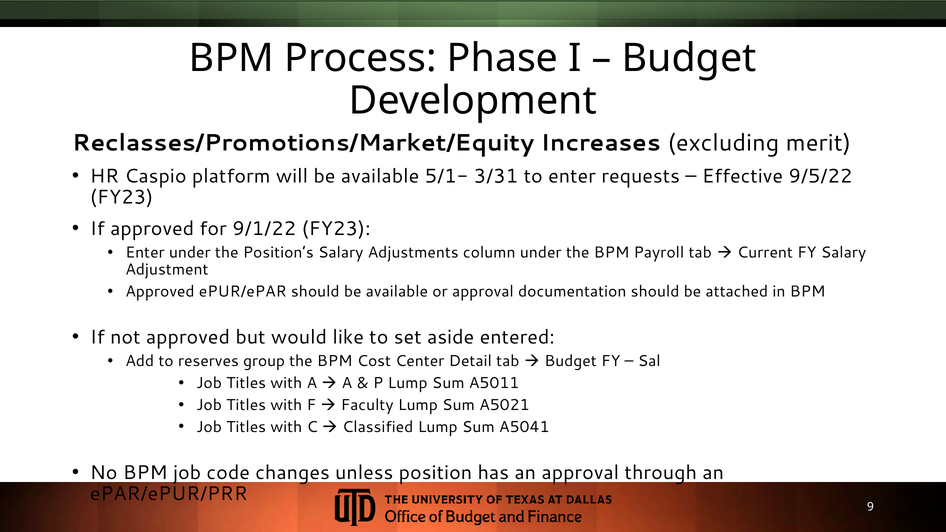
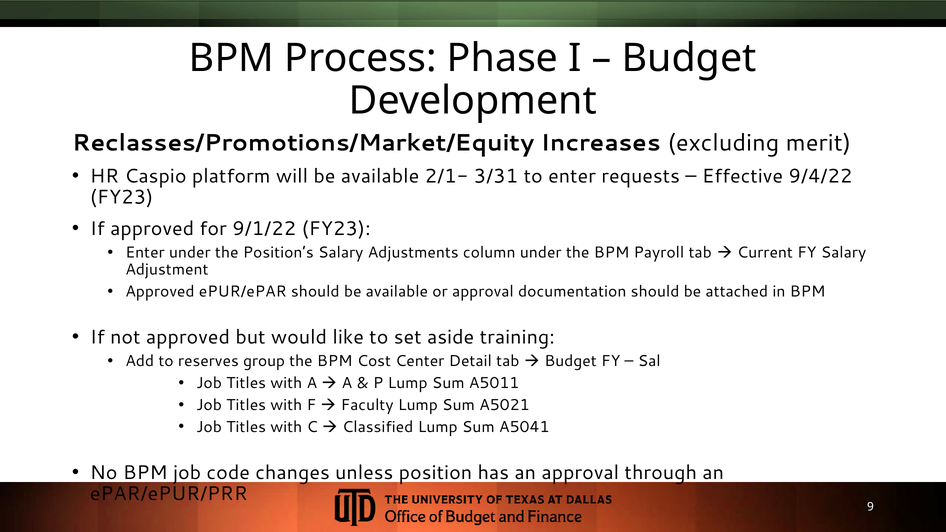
5/1-: 5/1- -> 2/1- (446, 176)
9/5/22: 9/5/22 -> 9/4/22 (820, 176)
entered: entered -> training (517, 337)
